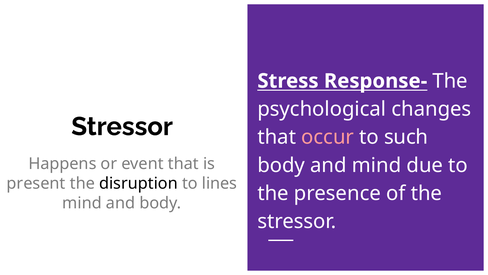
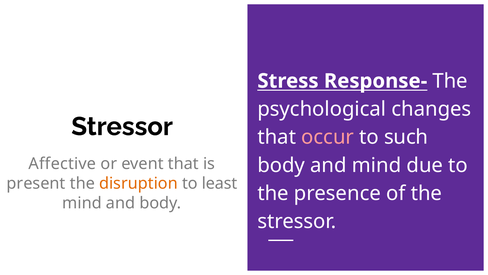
Happens: Happens -> Affective (62, 164)
disruption colour: black -> orange (138, 183)
lines: lines -> least (219, 183)
